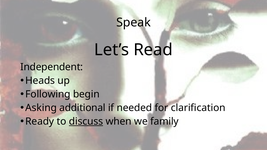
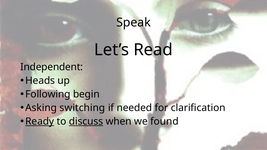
additional: additional -> switching (82, 108)
Ready underline: none -> present (40, 122)
family: family -> found (164, 122)
